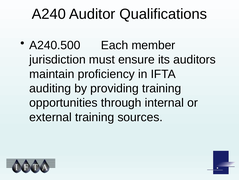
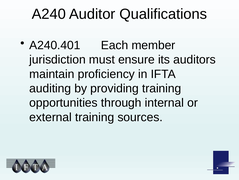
A240.500: A240.500 -> A240.401 (55, 45)
